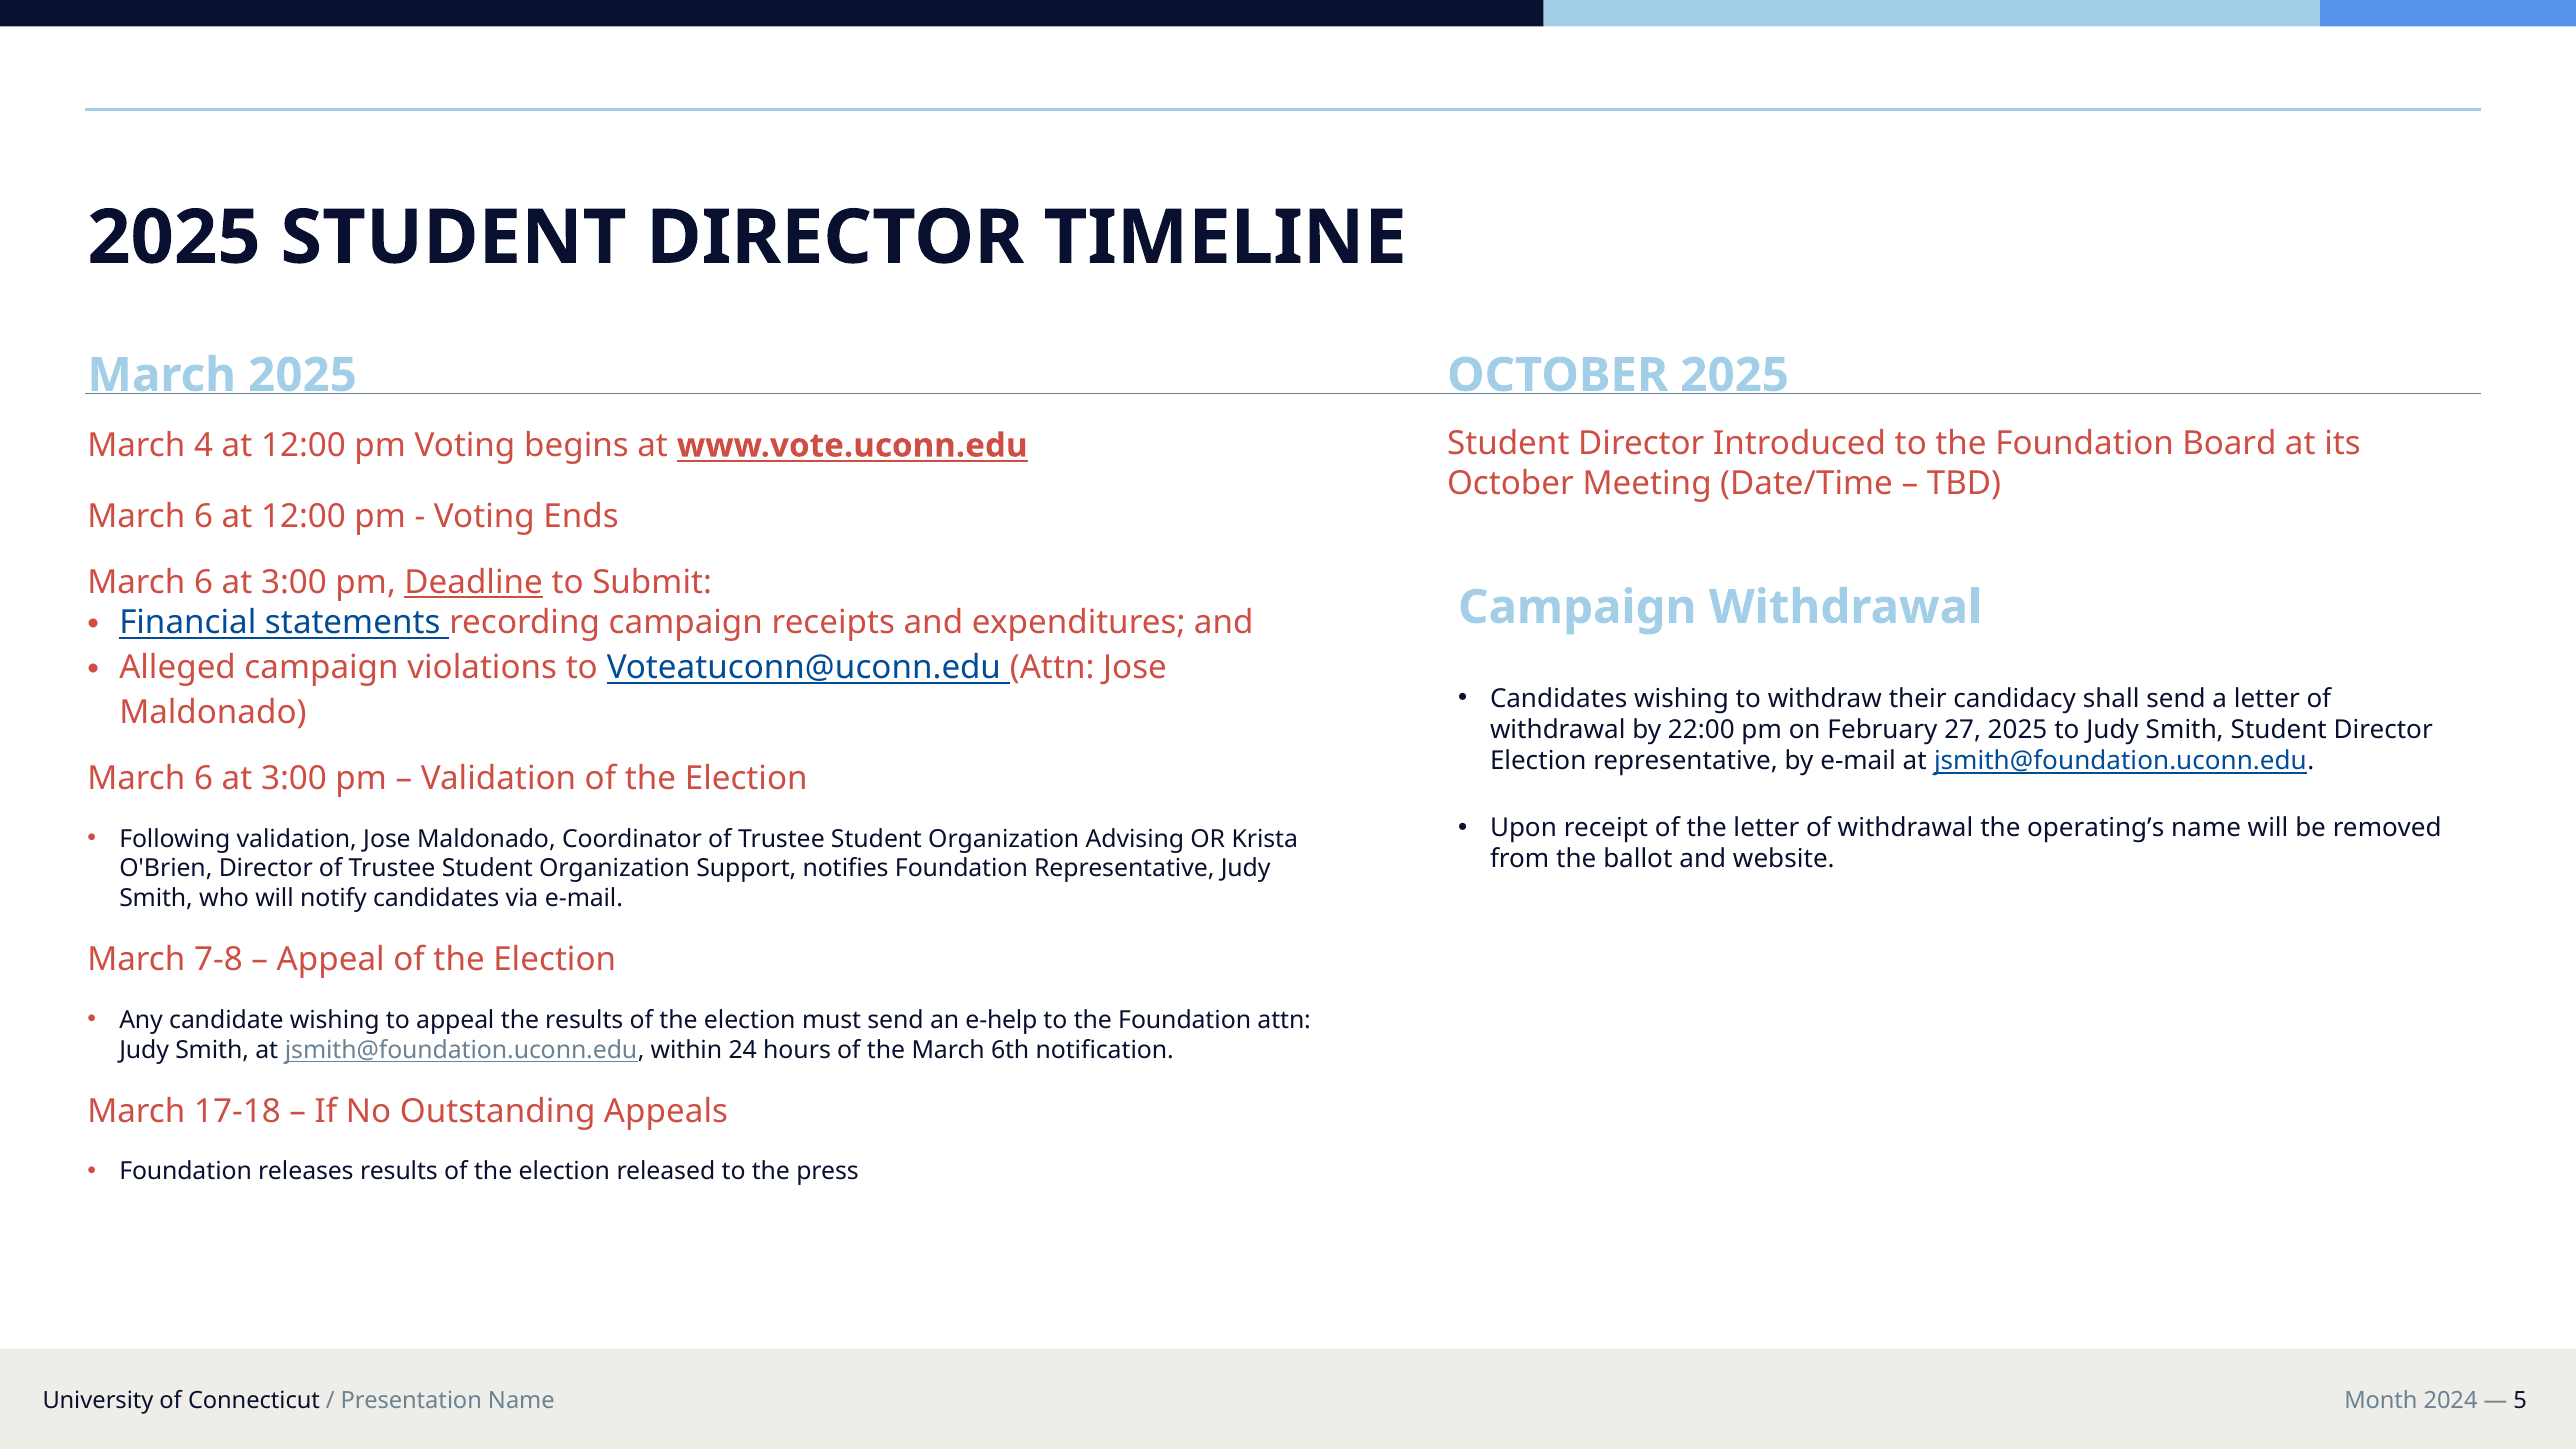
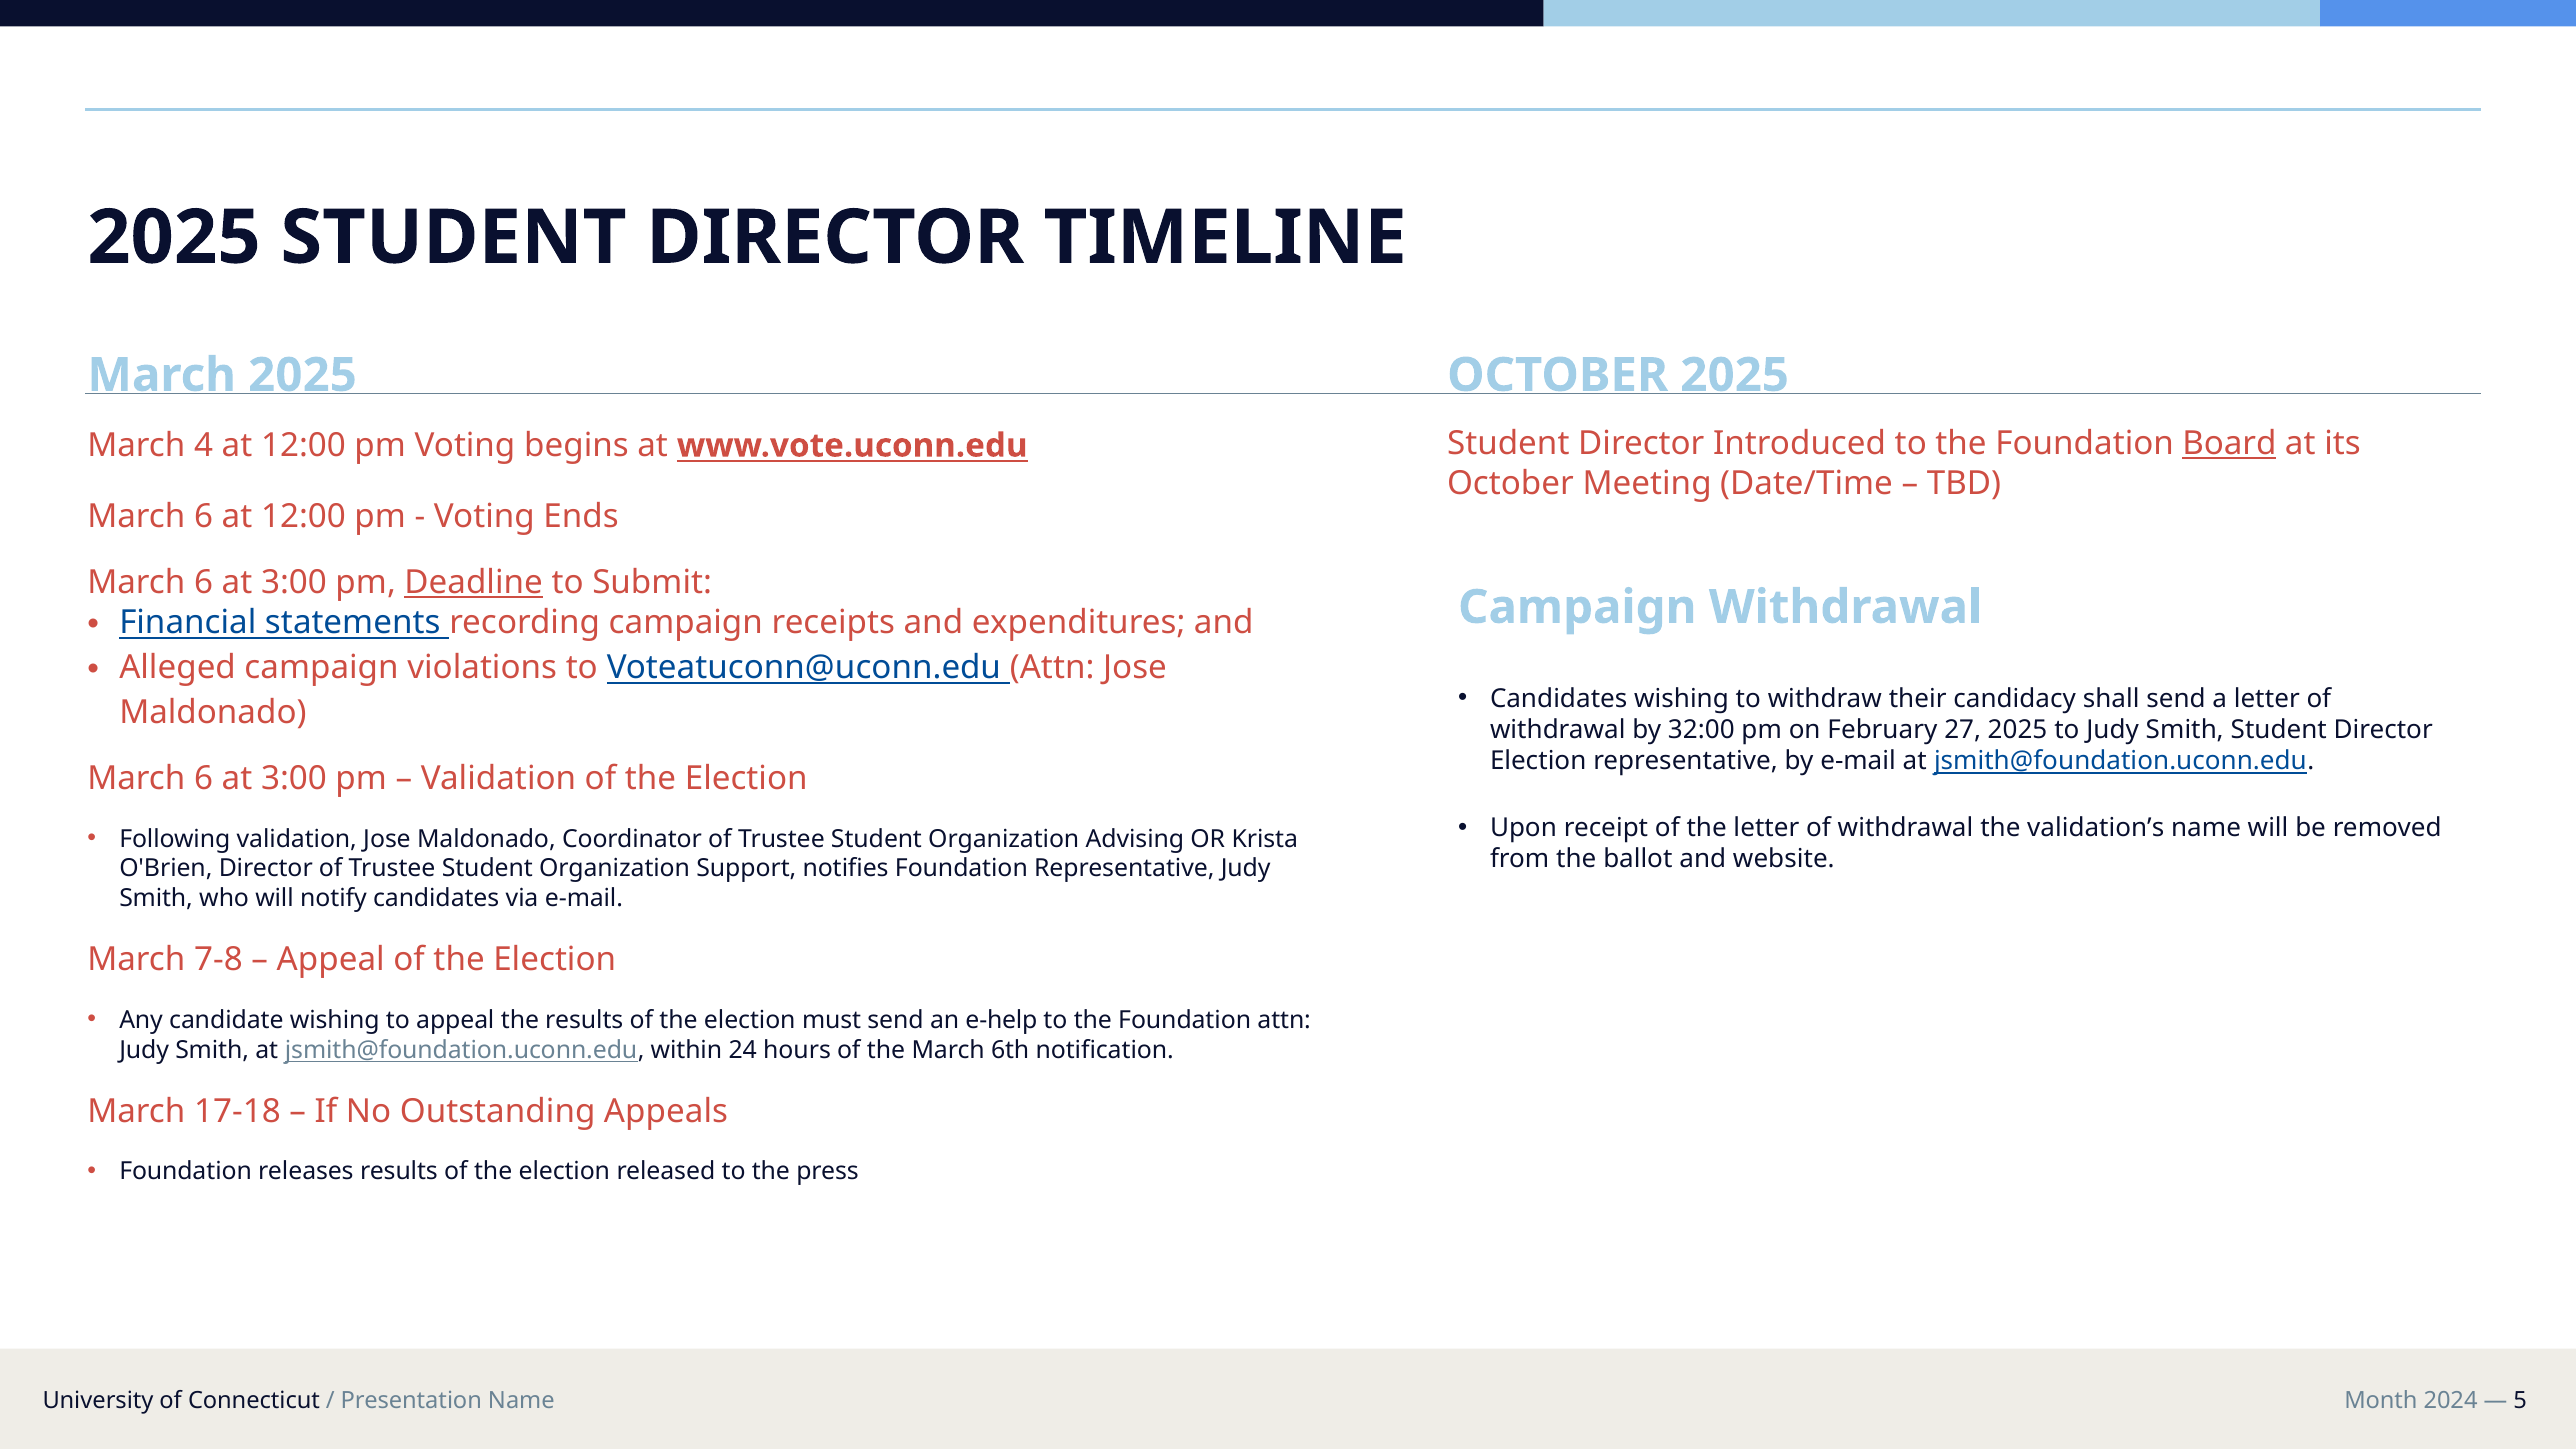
Board underline: none -> present (2229, 444)
22:00: 22:00 -> 32:00 (1701, 730)
operating’s: operating’s -> validation’s (2096, 828)
